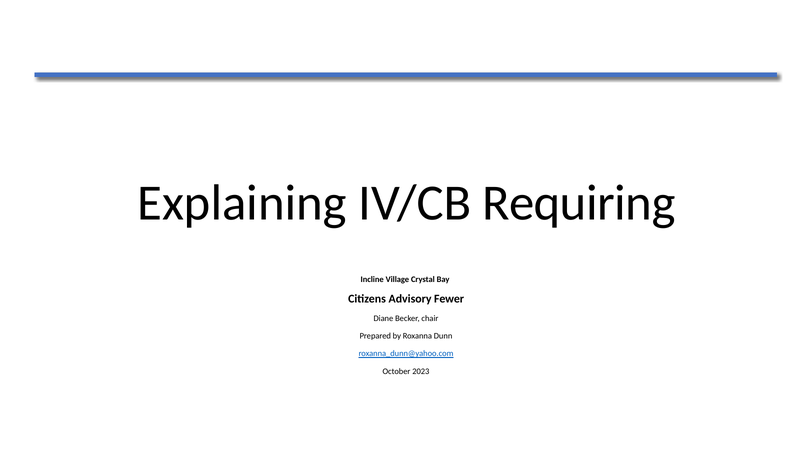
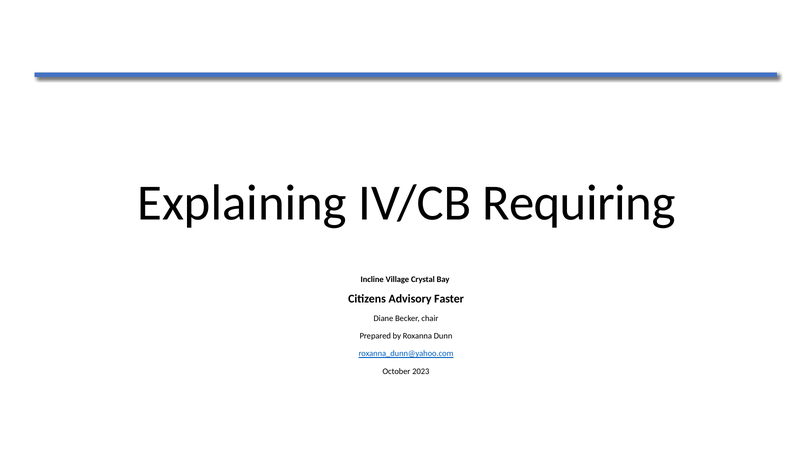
Fewer: Fewer -> Faster (449, 299)
